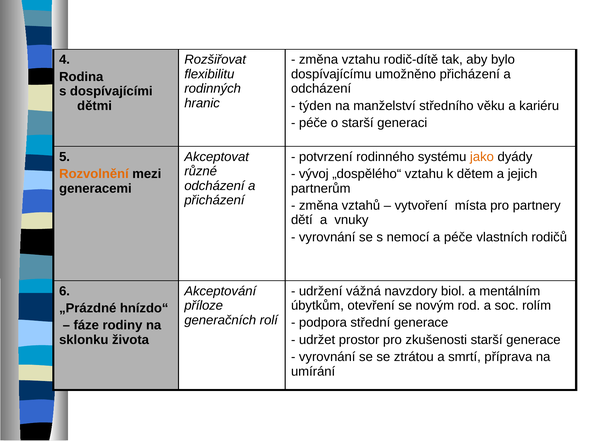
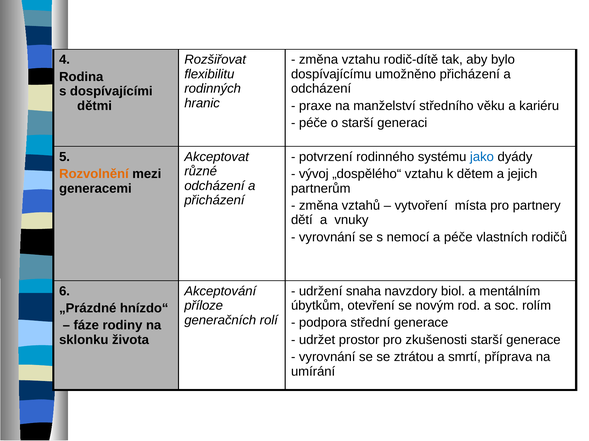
týden: týden -> praxe (315, 106)
jako colour: orange -> blue (482, 157)
vážná: vážná -> snaha (364, 292)
